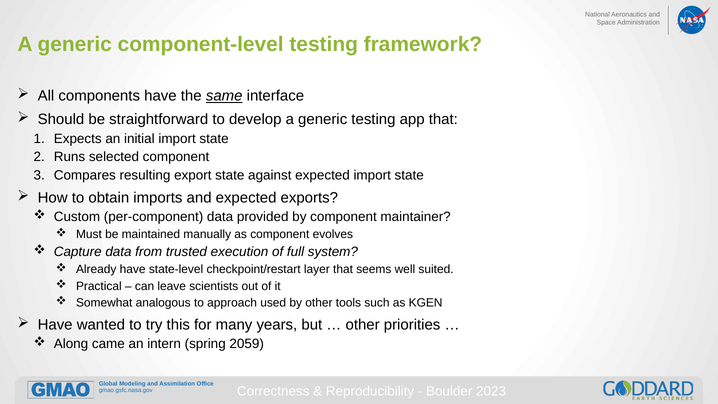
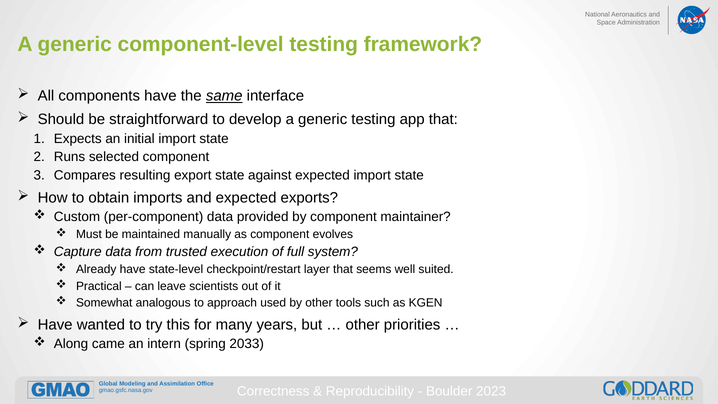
2059: 2059 -> 2033 (247, 344)
